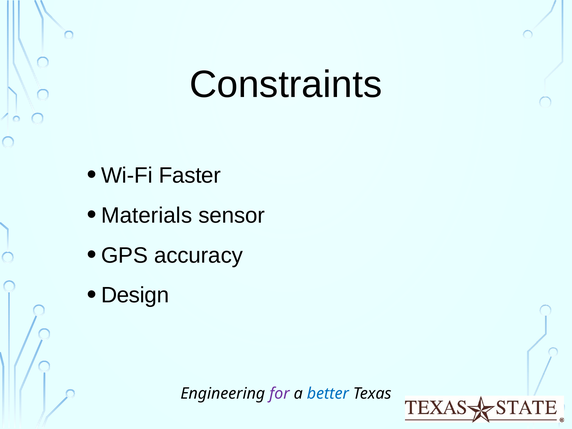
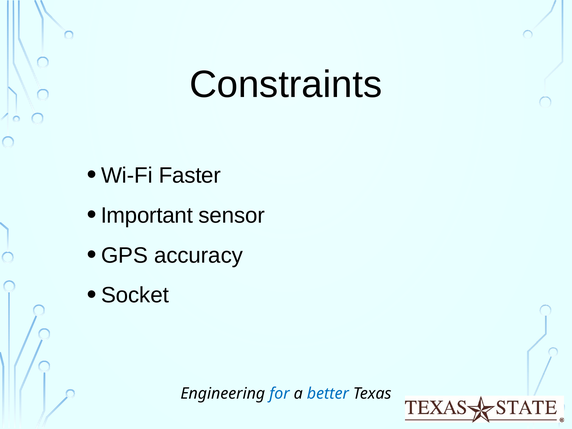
Materials: Materials -> Important (147, 215)
Design: Design -> Socket (135, 295)
for colour: purple -> blue (279, 394)
